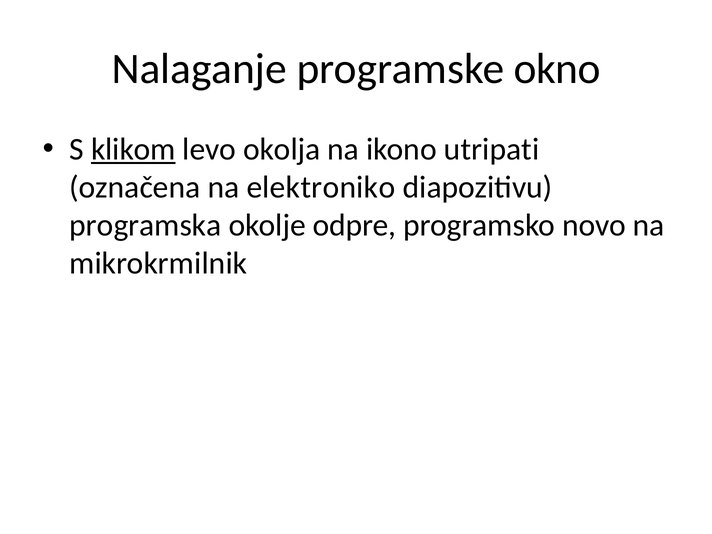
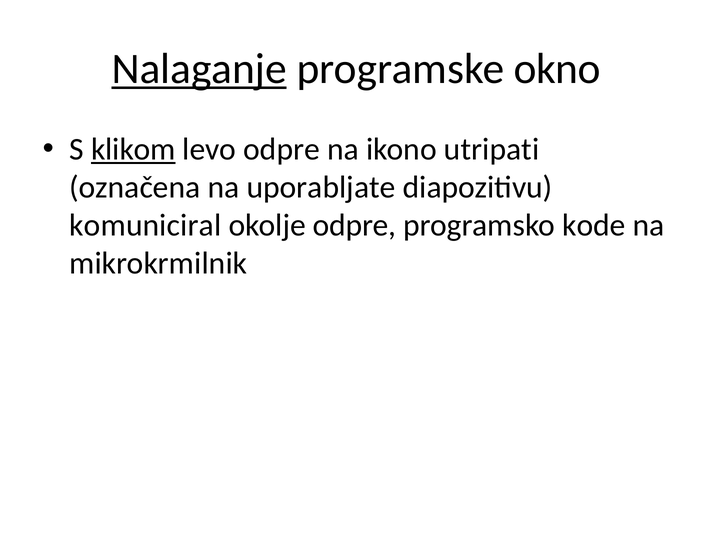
Nalaganje underline: none -> present (199, 69)
levo okolja: okolja -> odpre (282, 149)
elektroniko: elektroniko -> uporabljate (321, 187)
programska: programska -> komuniciral (145, 225)
novo: novo -> kode (594, 225)
